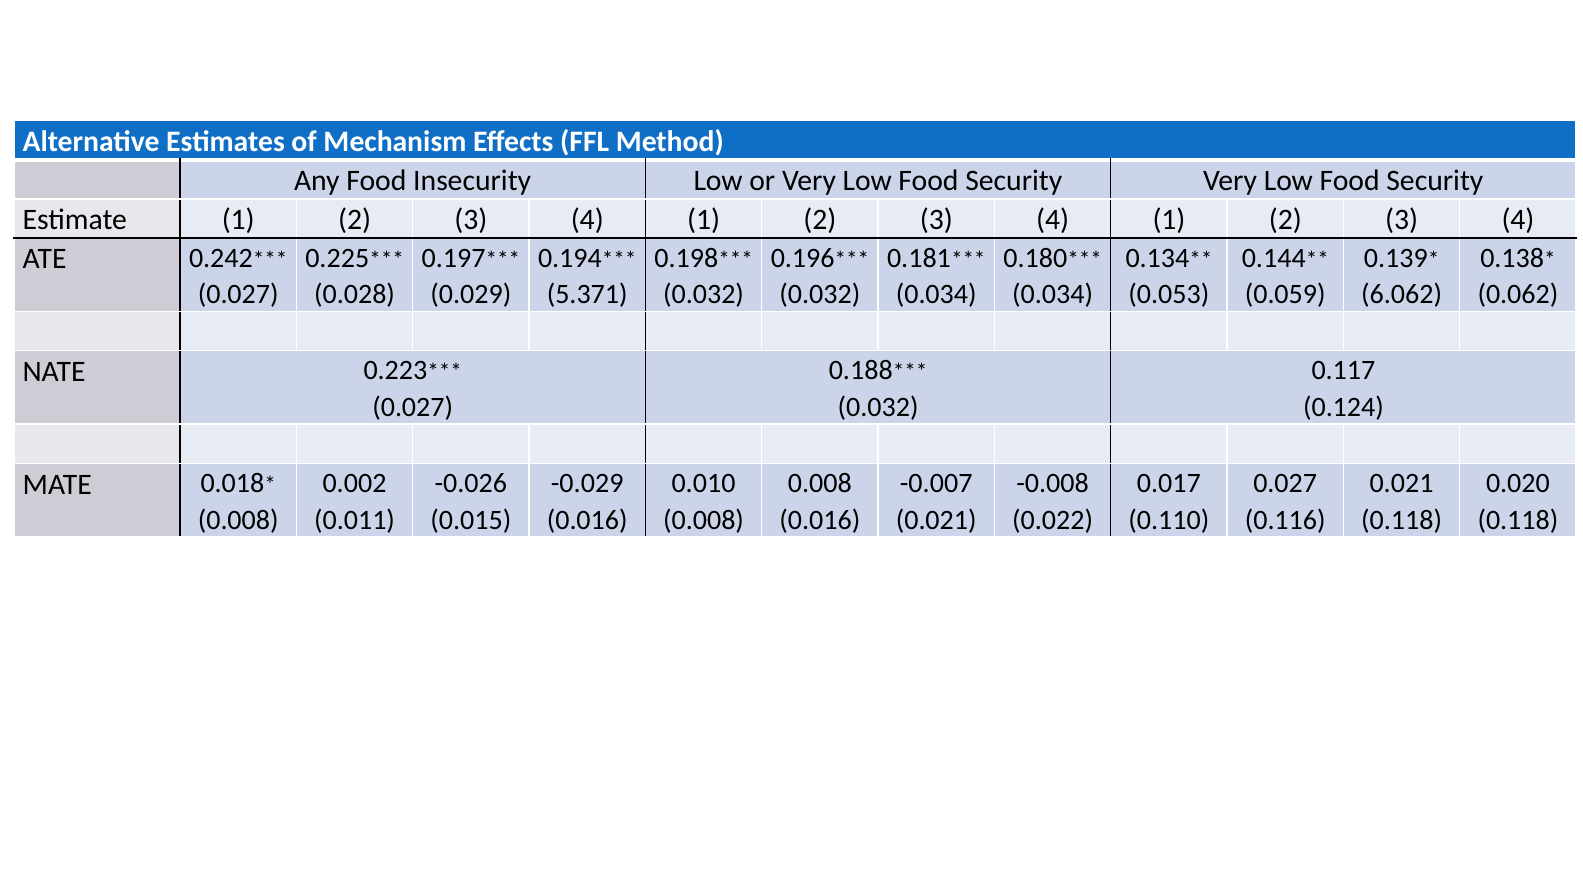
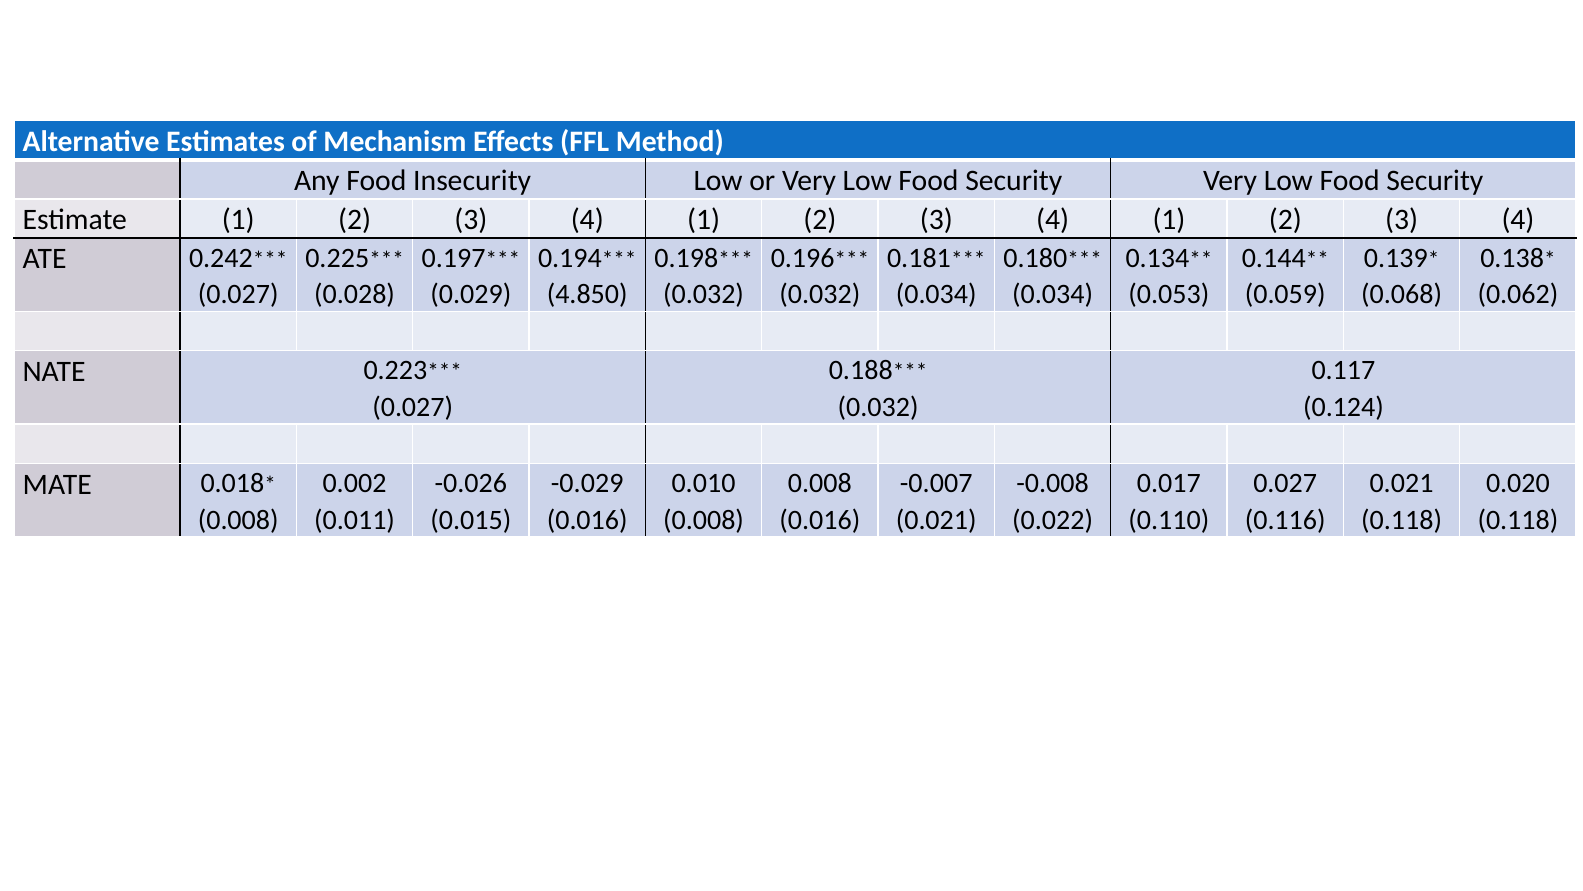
5.371: 5.371 -> 4.850 (587, 294)
6.062: 6.062 -> 0.068 (1402, 294)
